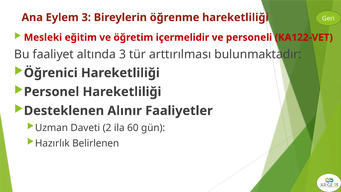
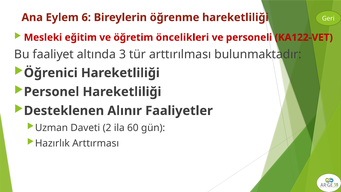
Eylem 3: 3 -> 6 (86, 17)
içermelidir: içermelidir -> öncelikleri (182, 37)
Belirlenen: Belirlenen -> Arttırması (96, 143)
